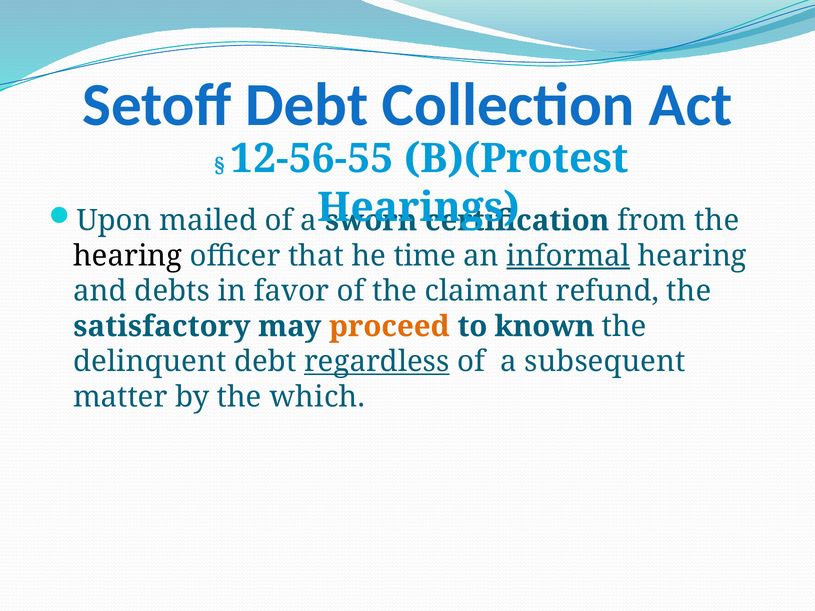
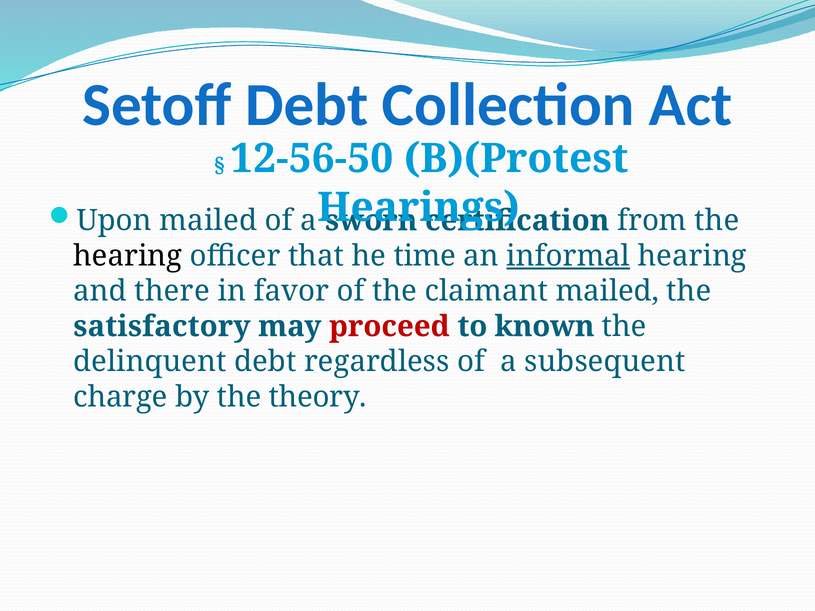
12-56-55: 12-56-55 -> 12-56-50 (312, 159)
debts: debts -> there (172, 291)
claimant refund: refund -> mailed (607, 291)
proceed colour: orange -> red (389, 327)
regardless underline: present -> none (377, 362)
matter: matter -> charge (120, 397)
which: which -> theory (318, 397)
